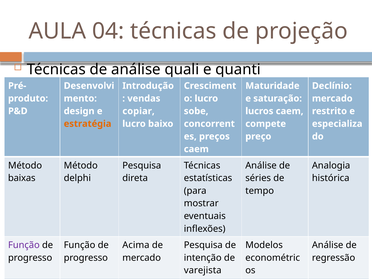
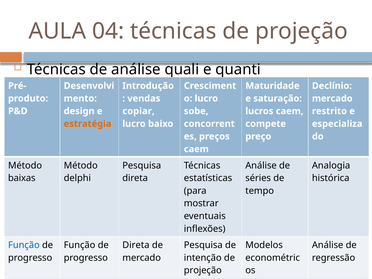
Função colour: purple -> blue (24, 245)
Acima: Acima -> Direta (136, 245)
varejista: varejista -> projeção (203, 270)
